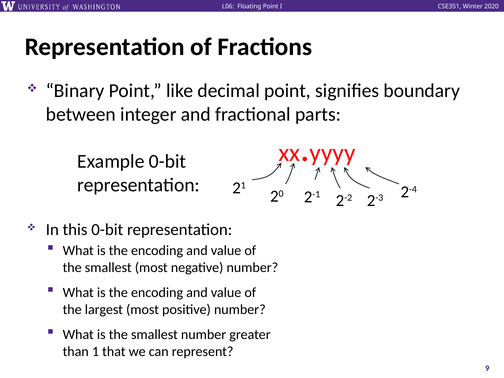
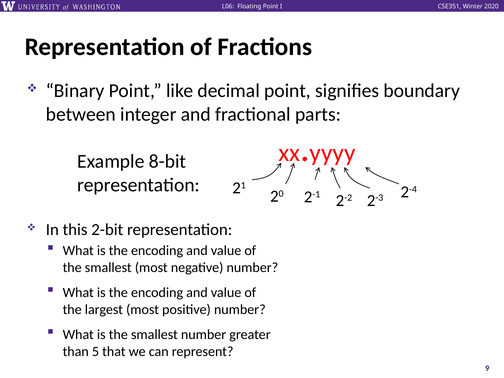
Example 0-bit: 0-bit -> 8-bit (167, 161)
this 0-bit: 0-bit -> 2-bit (107, 229)
1: 1 -> 5 (95, 351)
